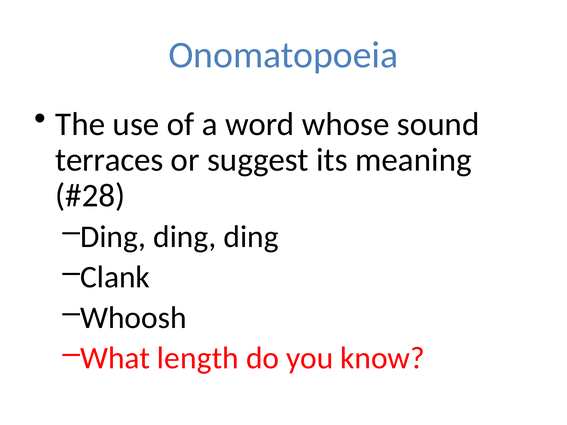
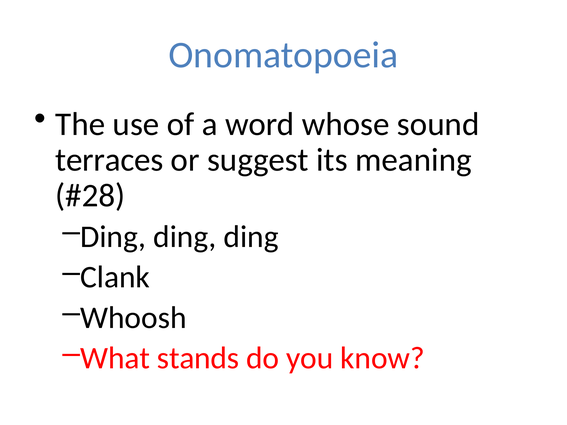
length: length -> stands (198, 358)
